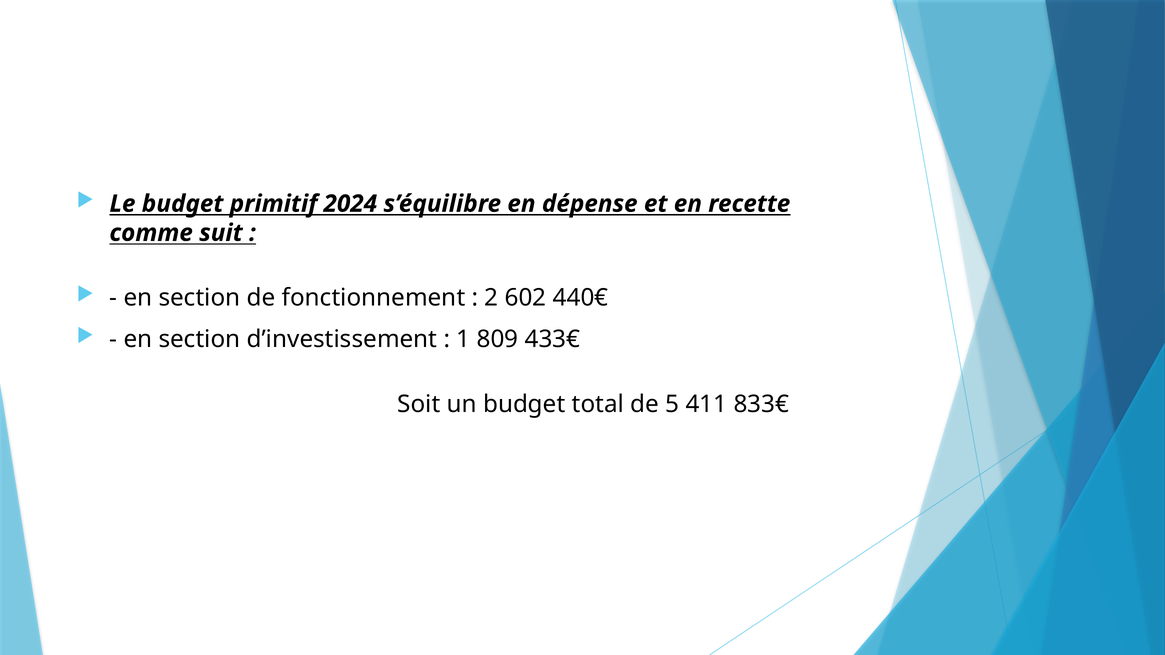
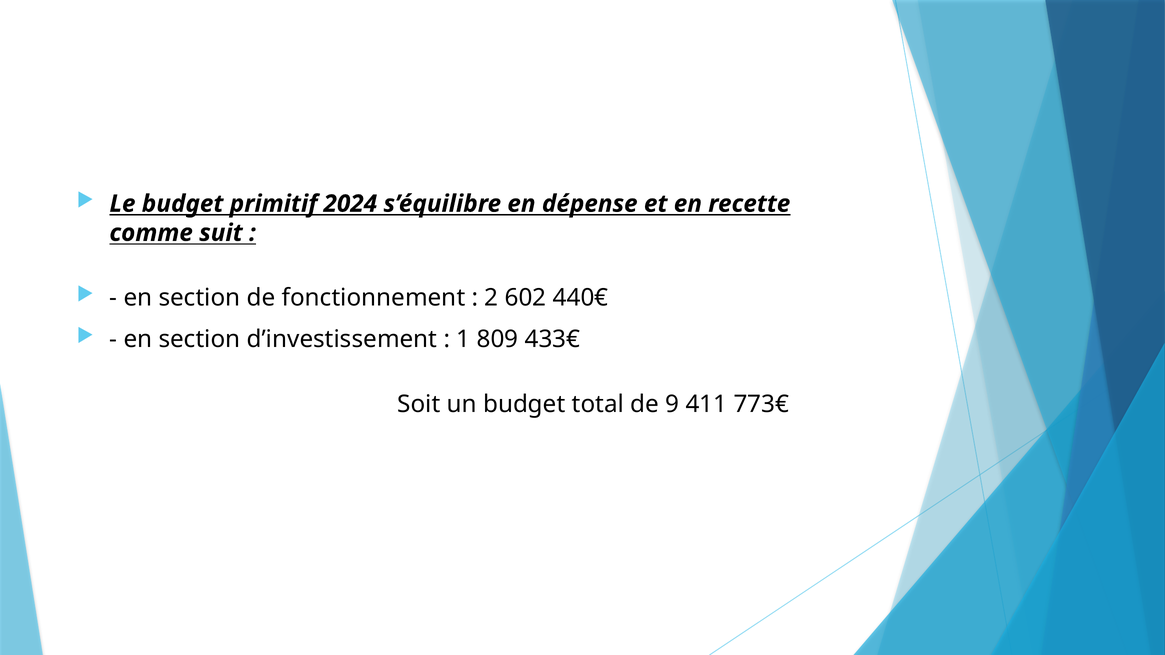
5: 5 -> 9 (672, 404)
833€: 833€ -> 773€ (761, 404)
